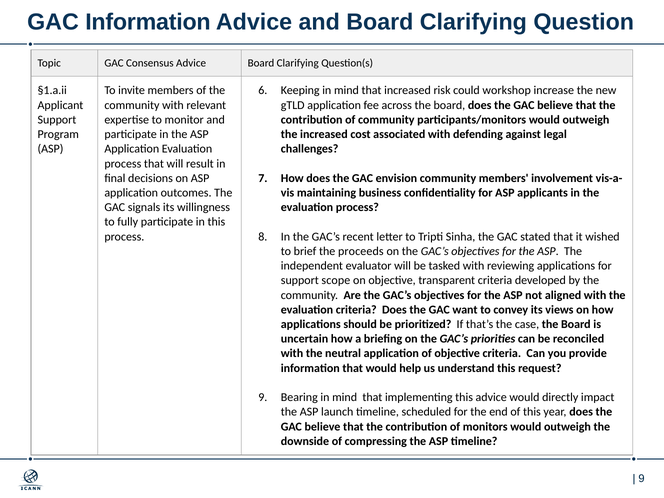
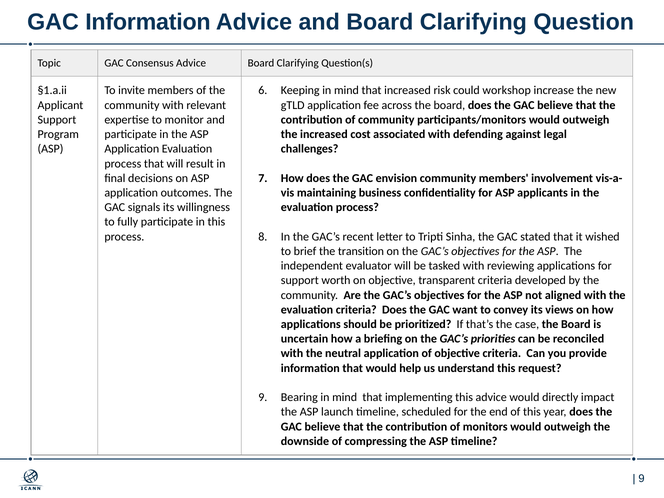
proceeds: proceeds -> transition (361, 251)
scope: scope -> worth (336, 280)
